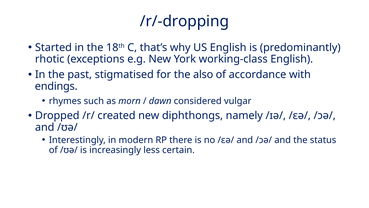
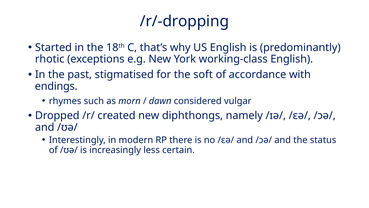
also: also -> soft (203, 74)
